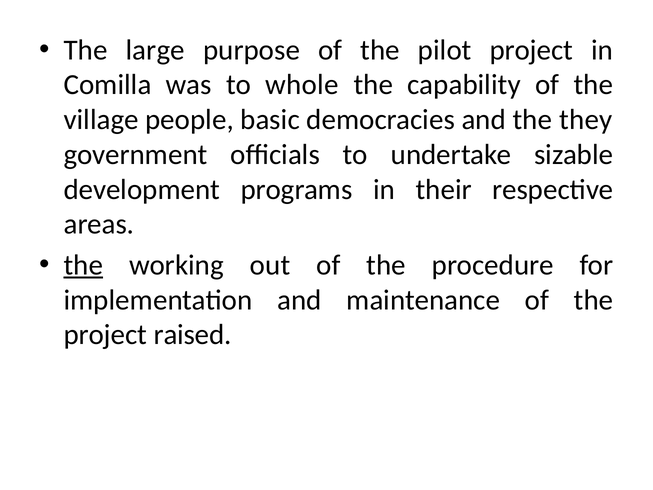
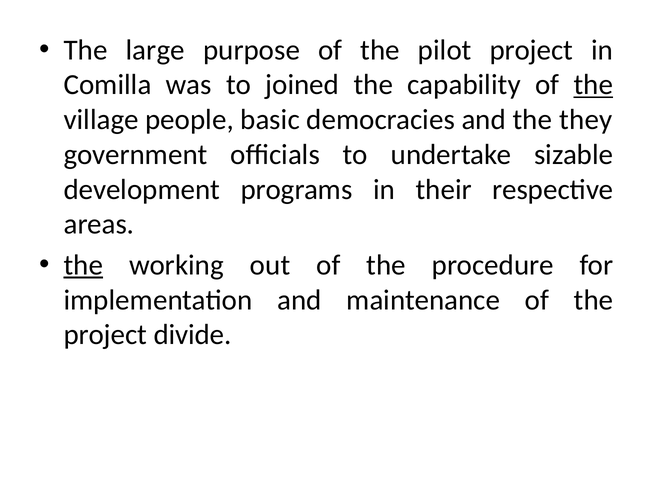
whole: whole -> joined (302, 85)
the underline: none -> present (593, 85)
raised: raised -> divide (193, 335)
